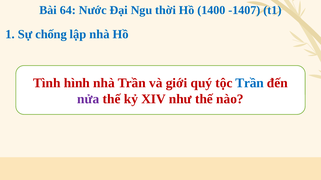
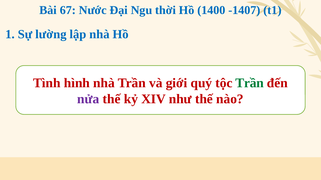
64: 64 -> 67 (68, 10)
chống: chống -> lường (51, 34)
Trần colour: blue -> green (250, 83)
